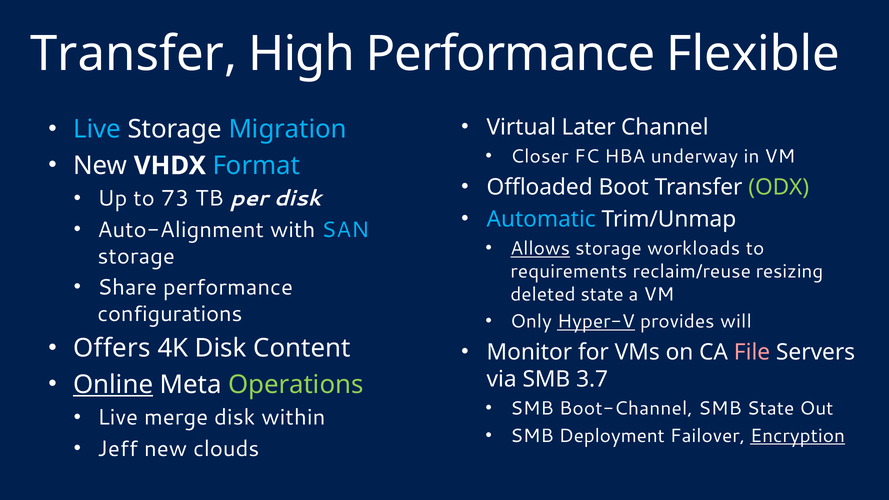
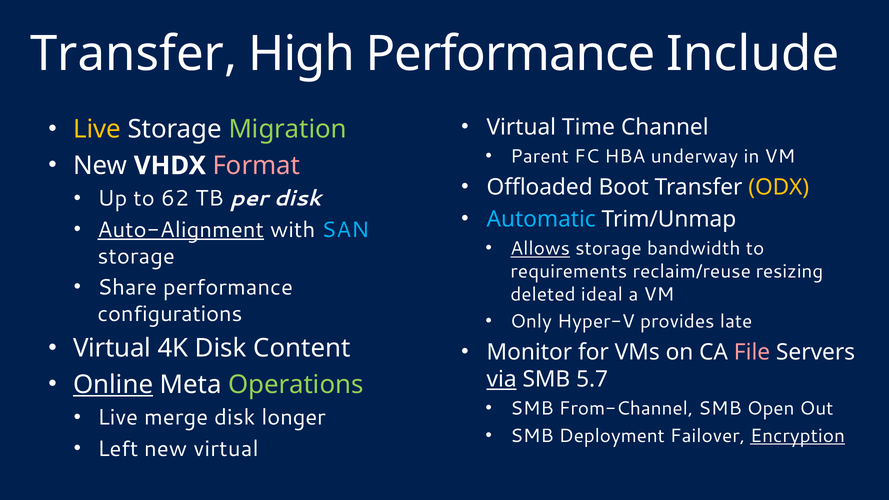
Flexible: Flexible -> Include (753, 54)
Later: Later -> Time (588, 127)
Live colour: light blue -> yellow (97, 129)
Migration colour: light blue -> light green (288, 129)
Closer: Closer -> Parent (540, 157)
Format colour: light blue -> pink (256, 166)
ODX colour: light green -> yellow (779, 187)
73: 73 -> 62 (175, 199)
Auto-Alignment underline: none -> present (181, 230)
workloads: workloads -> bandwidth (694, 249)
deleted state: state -> ideal (602, 294)
Hyper-V underline: present -> none (596, 322)
will: will -> late (736, 322)
Offers: Offers -> Virtual (112, 348)
via underline: none -> present (502, 379)
3.7: 3.7 -> 5.7 (592, 379)
Boot-Channel: Boot-Channel -> From-Channel (626, 409)
SMB State: State -> Open (771, 409)
within: within -> longer (294, 418)
Jeff: Jeff -> Left (118, 449)
new clouds: clouds -> virtual (226, 449)
